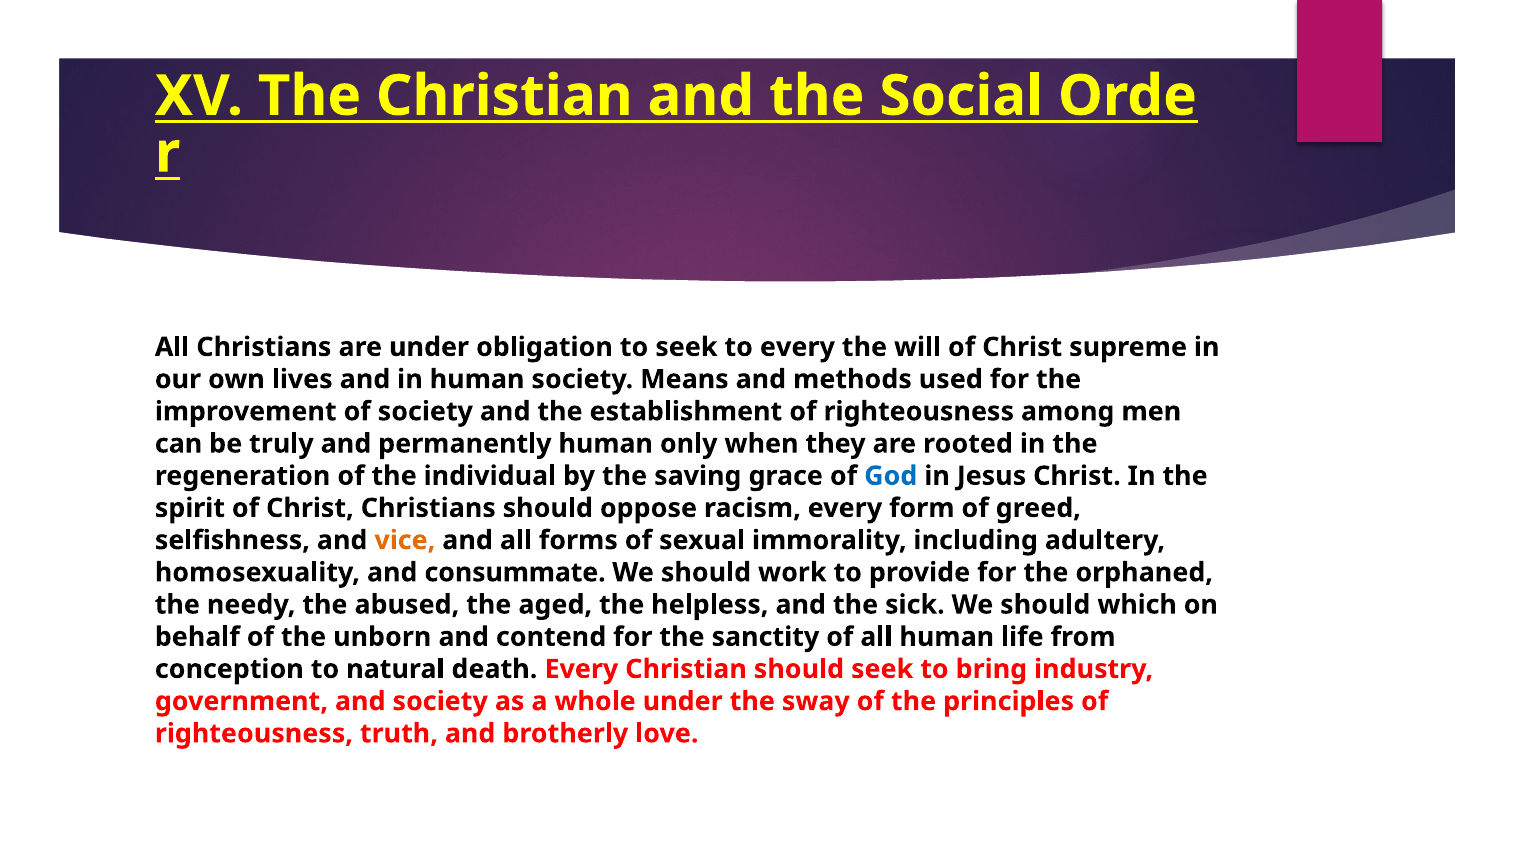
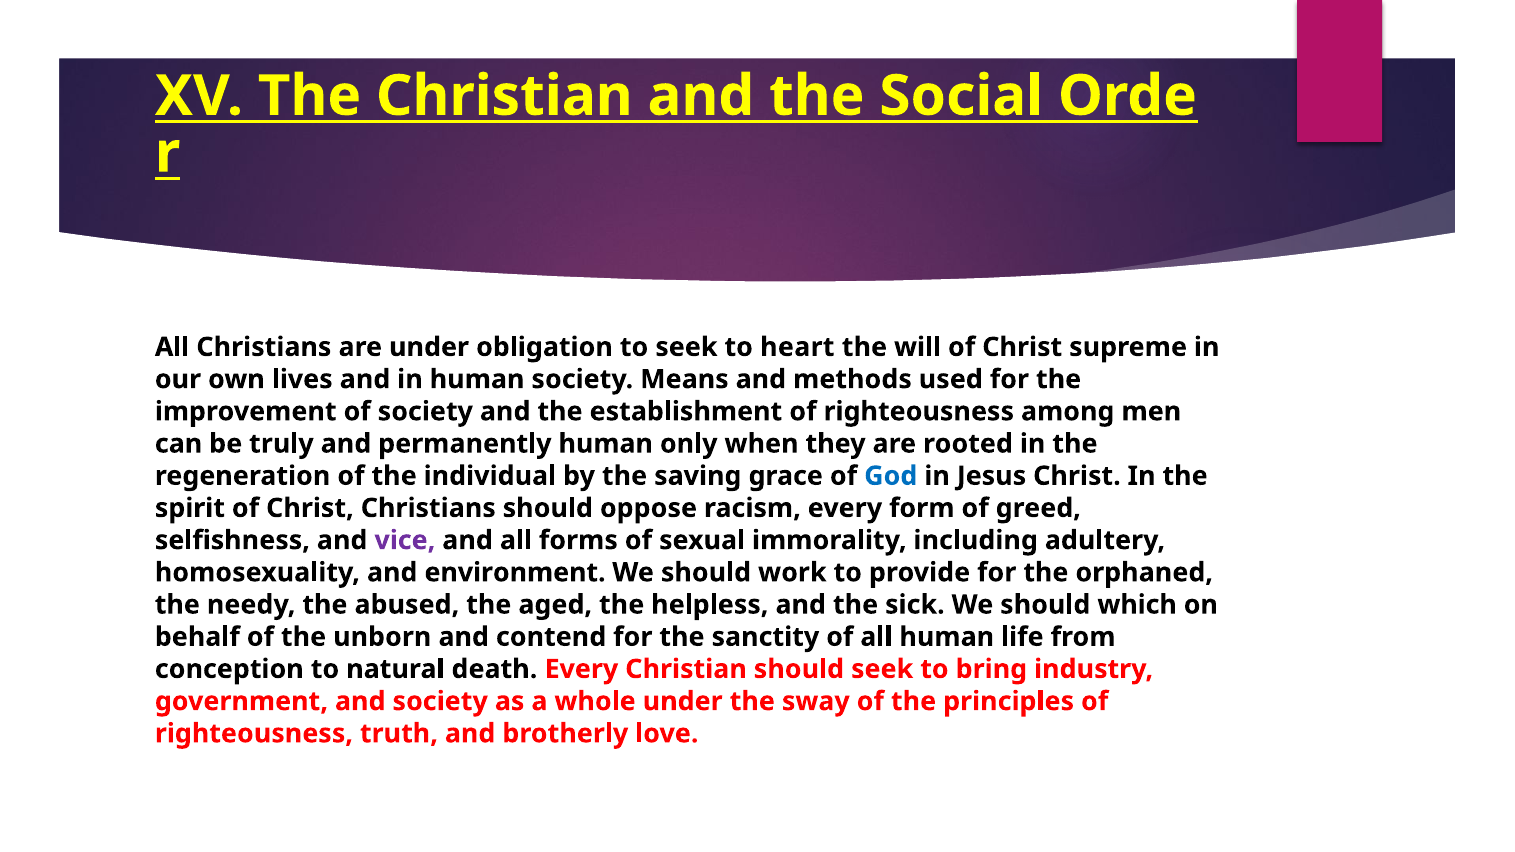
to every: every -> heart (797, 347)
vice colour: orange -> purple (405, 540)
consummate: consummate -> environment (515, 573)
